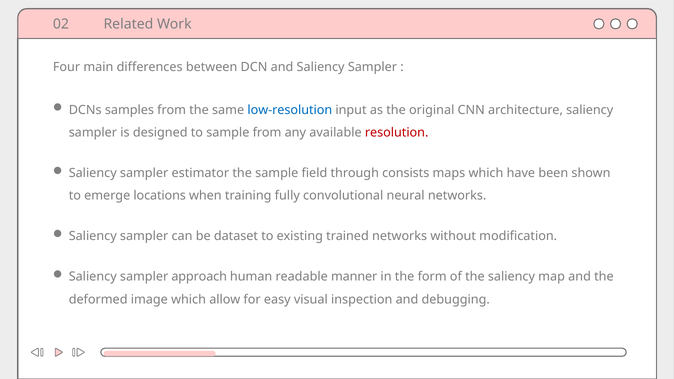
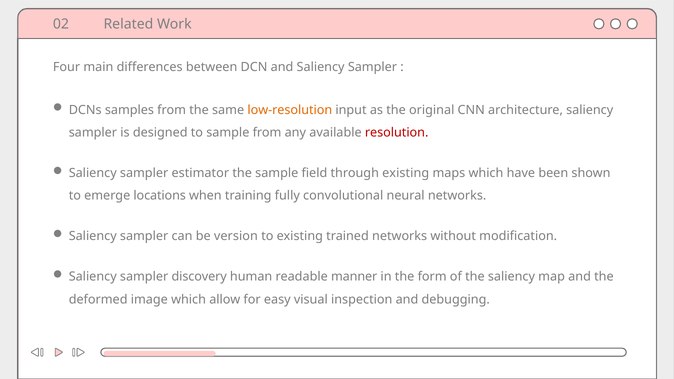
low-resolution colour: blue -> orange (290, 110)
through consists: consists -> existing (406, 173)
dataset: dataset -> version (236, 236)
approach: approach -> discovery (199, 277)
